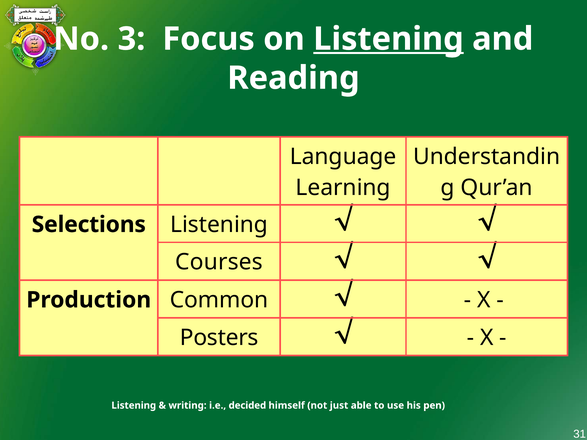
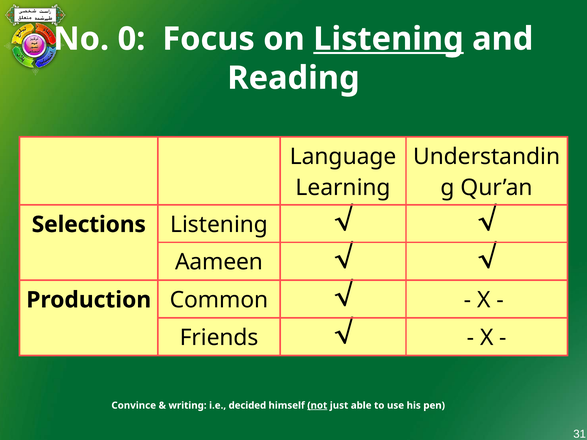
3: 3 -> 0 (131, 39)
Courses: Courses -> Aameen (219, 262)
Posters: Posters -> Friends (219, 338)
Listening: Listening -> Convince (134, 406)
not underline: none -> present (317, 406)
